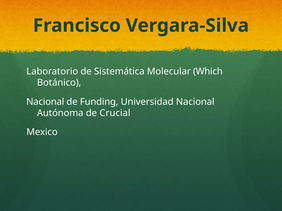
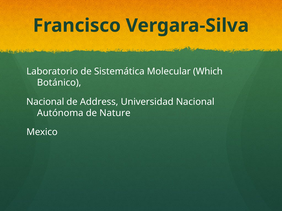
Funding: Funding -> Address (99, 102)
Crucial: Crucial -> Nature (115, 113)
